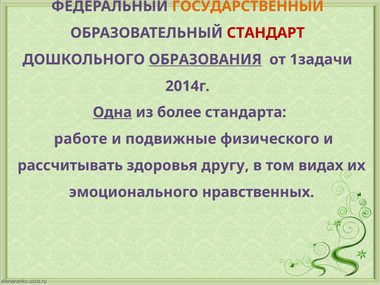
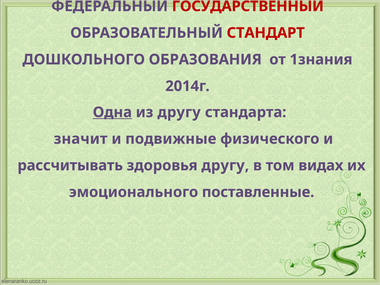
ГОСУДАРСТВЕННЫЙ colour: orange -> red (248, 6)
ОБРАЗОВАНИЯ underline: present -> none (205, 60)
1задачи: 1задачи -> 1знания (321, 60)
из более: более -> другу (179, 112)
работе: работе -> значит (81, 139)
нравственных: нравственных -> поставленные (258, 192)
